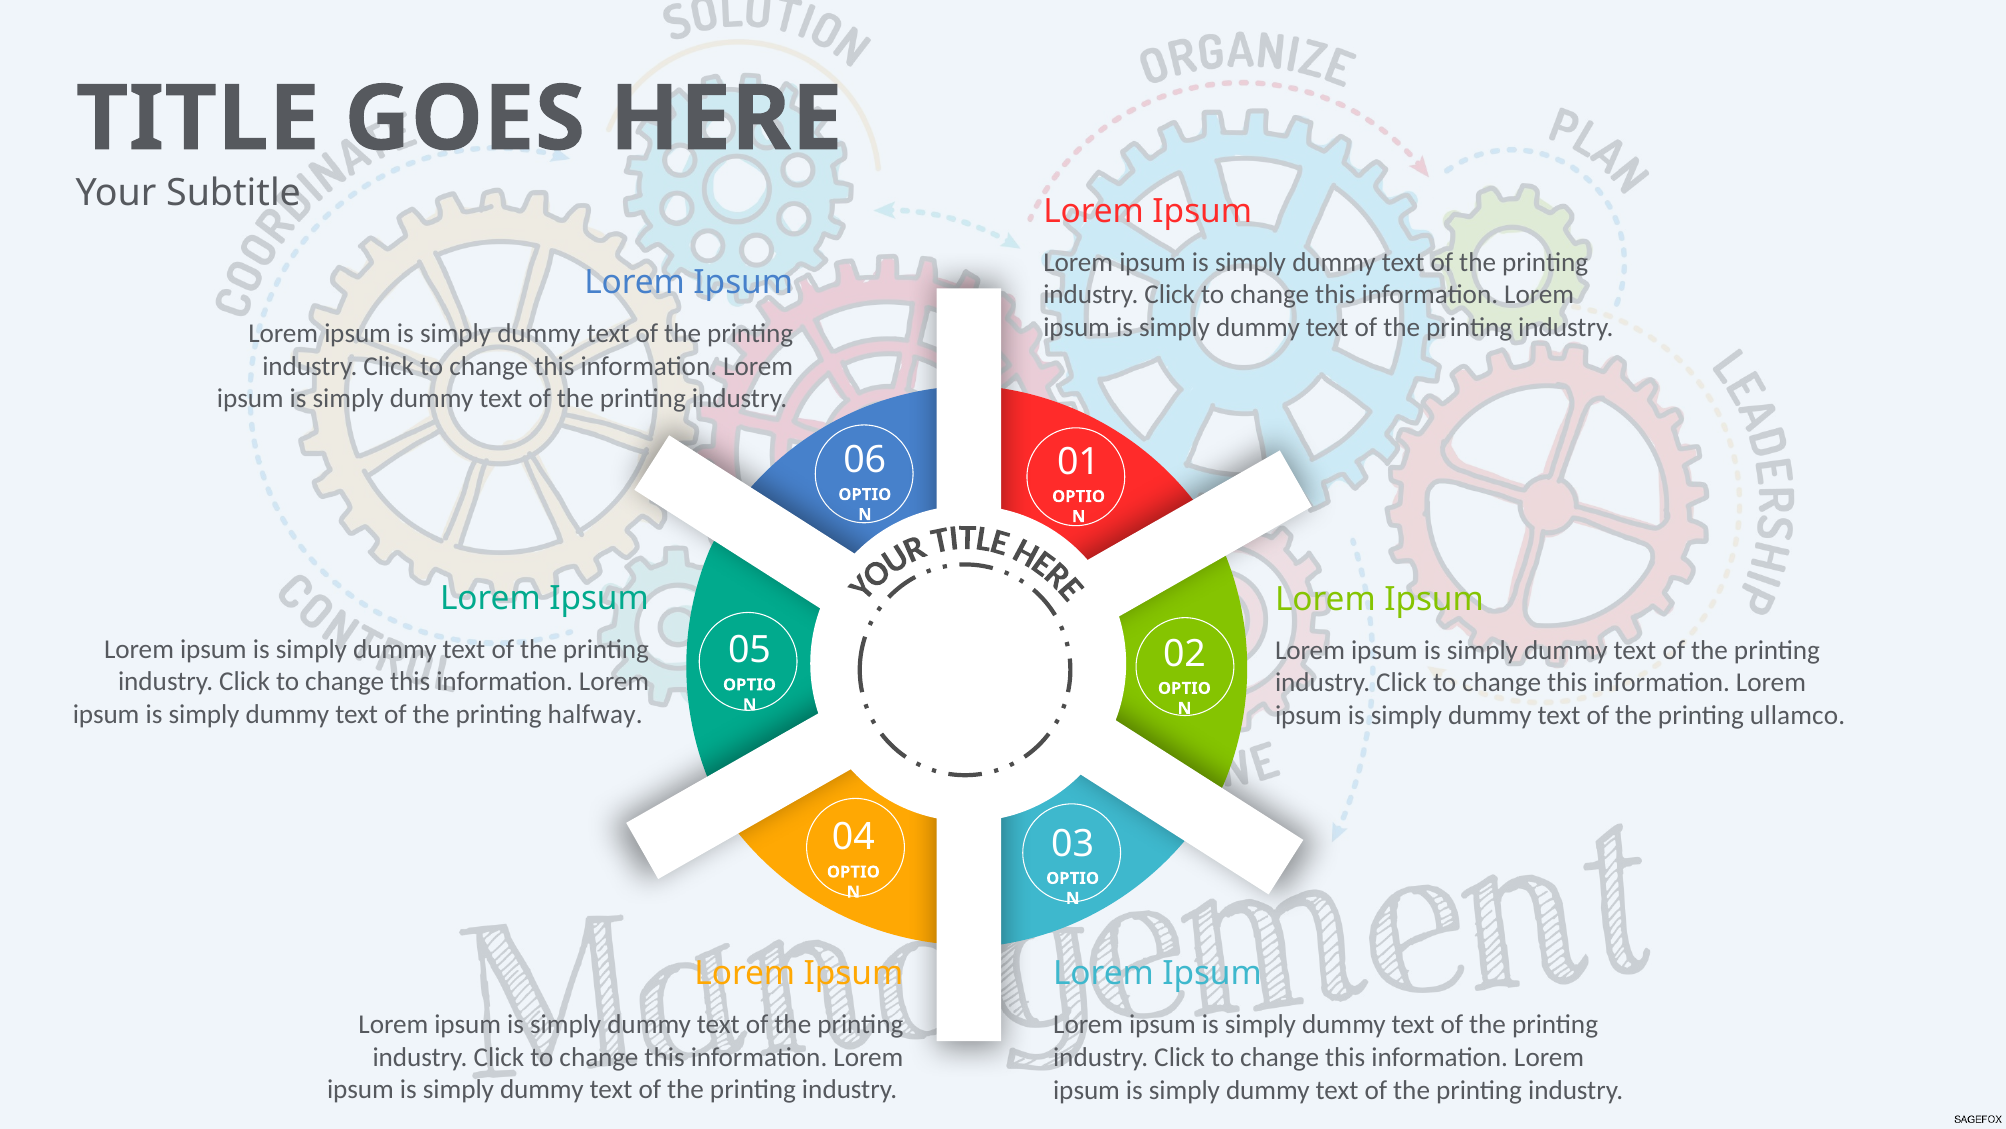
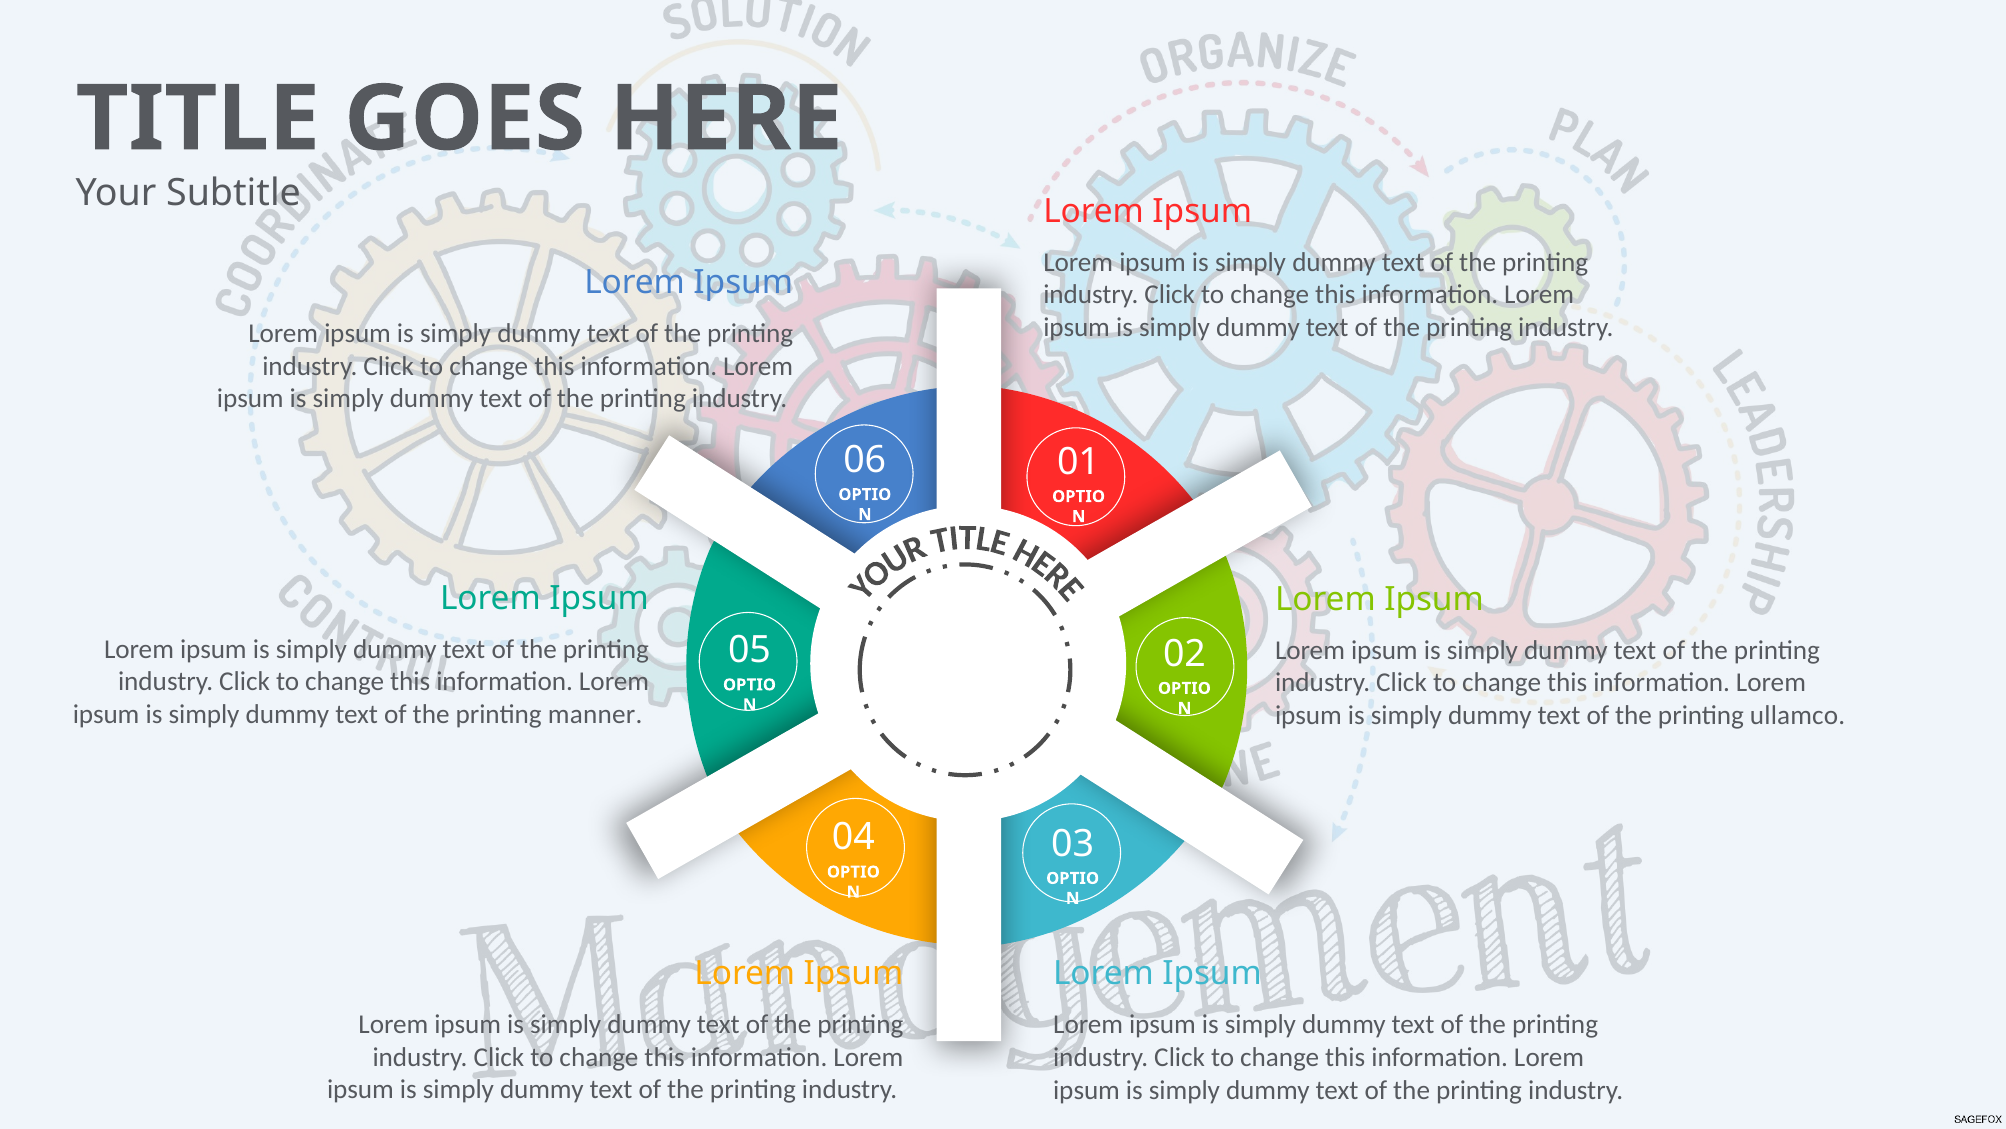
halfway: halfway -> manner (595, 714)
